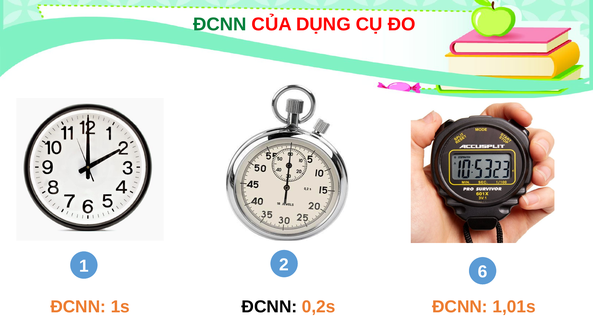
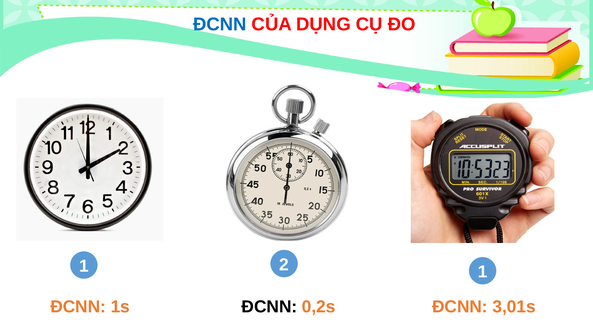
ĐCNN colour: green -> blue (220, 24)
1 6: 6 -> 1 (483, 272)
1,01s: 1,01s -> 3,01s (514, 306)
